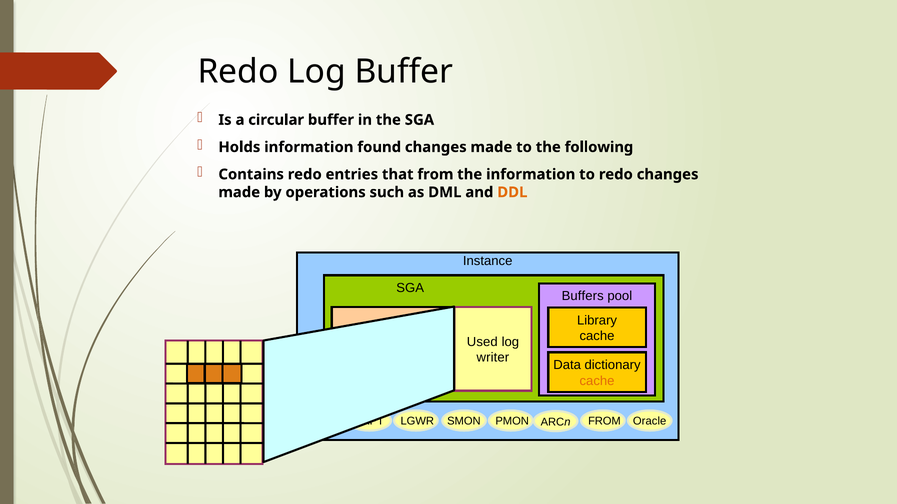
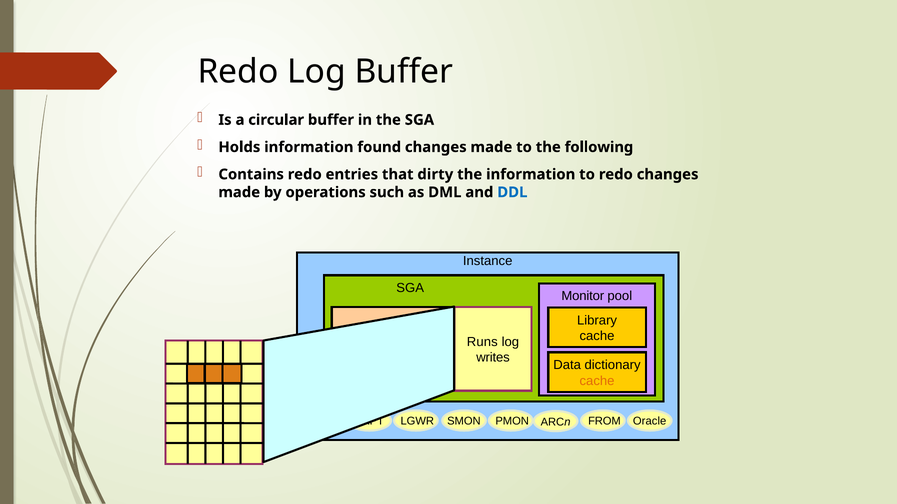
that from: from -> dirty (435, 175)
DDL colour: orange -> blue (512, 192)
Buffers: Buffers -> Monitor (583, 296)
Used: Used -> Runs (482, 342)
writer: writer -> writes (493, 358)
